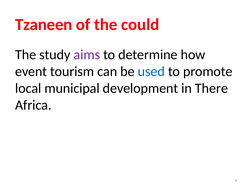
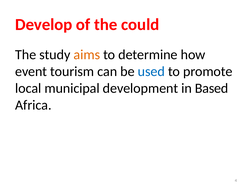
Tzaneen: Tzaneen -> Develop (44, 24)
aims colour: purple -> orange (87, 55)
There: There -> Based (212, 88)
